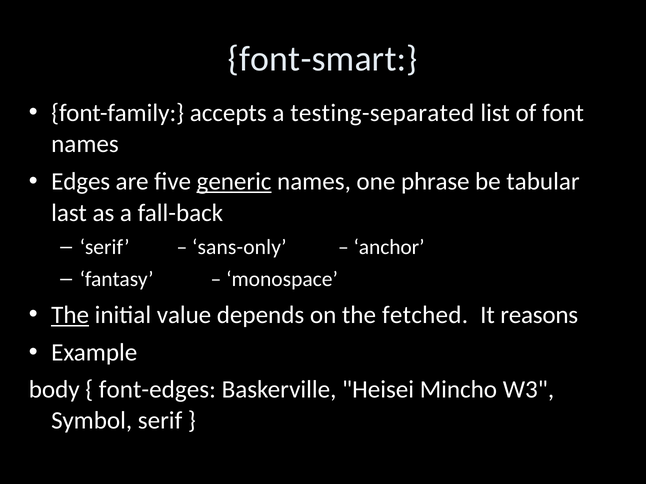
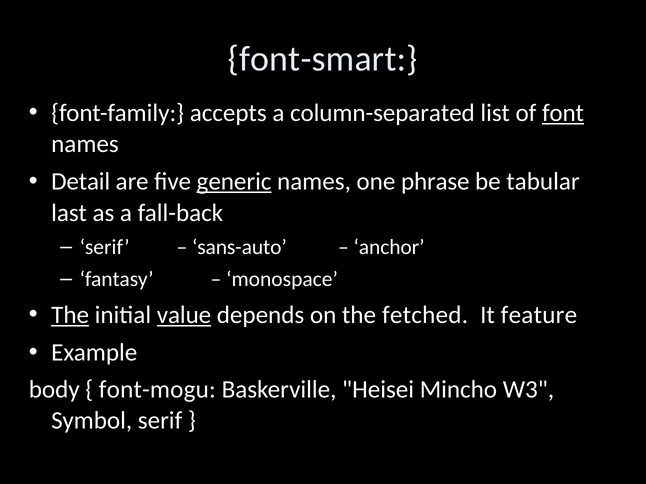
testing-separated: testing-separated -> column-separated (382, 113)
font underline: none -> present (563, 113)
Edges: Edges -> Detail (81, 182)
sans-only: sans-only -> sans-auto (239, 247)
value underline: none -> present (184, 315)
reasons: reasons -> feature (539, 315)
font-edges: font-edges -> font-mogu (157, 390)
